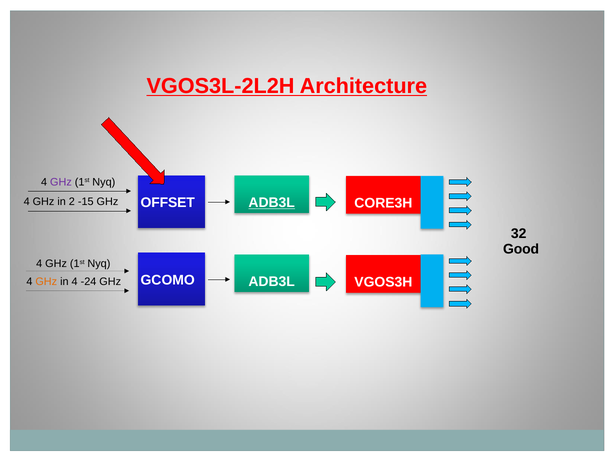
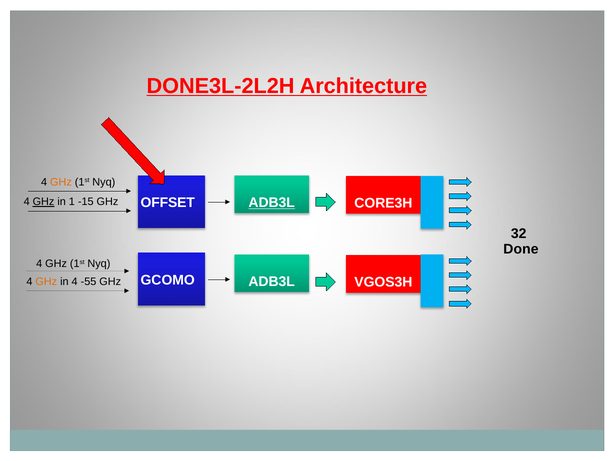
VGOS3L-2L2H: VGOS3L-2L2H -> DONE3L-2L2H (221, 86)
GHz colour: purple -> orange (61, 182)
GHz underline: none -> present (44, 202)
2: 2 -> 1 (72, 202)
Good: Good -> Done (521, 249)
-24: -24 -> -55 (89, 282)
